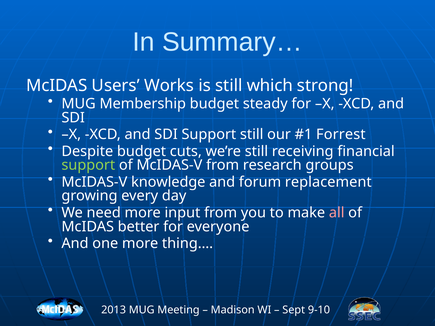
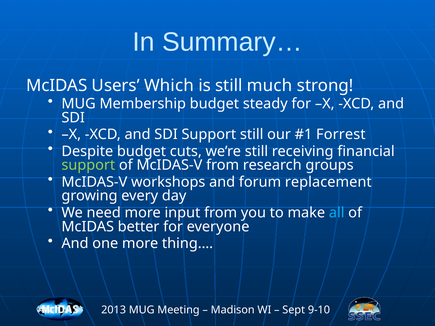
Works: Works -> Which (169, 86)
which: which -> much (270, 86)
knowledge: knowledge -> workshops (168, 182)
all colour: pink -> light blue (337, 213)
